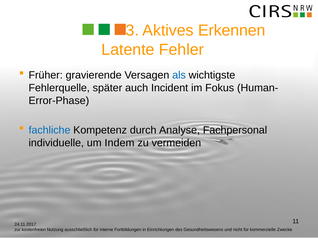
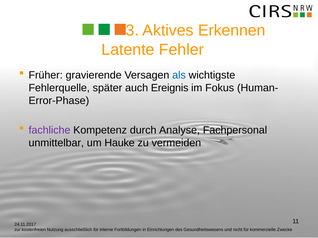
Incident: Incident -> Ereignis (170, 88)
fachliche colour: blue -> purple (49, 130)
individuelle: individuelle -> unmittelbar (56, 143)
Indem: Indem -> Hauke (120, 143)
